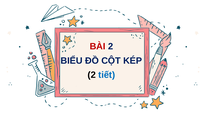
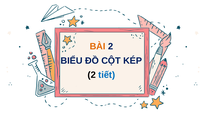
BÀI colour: red -> orange (98, 46)
